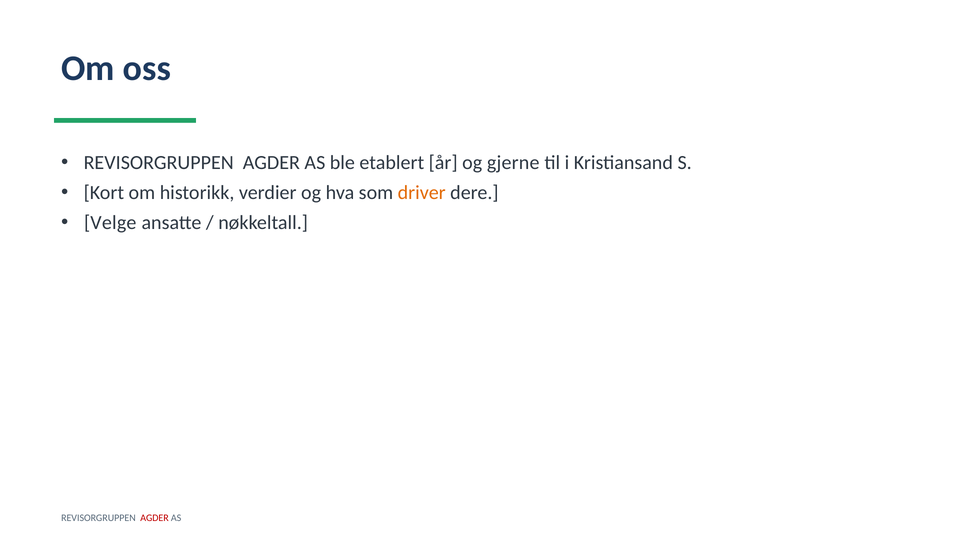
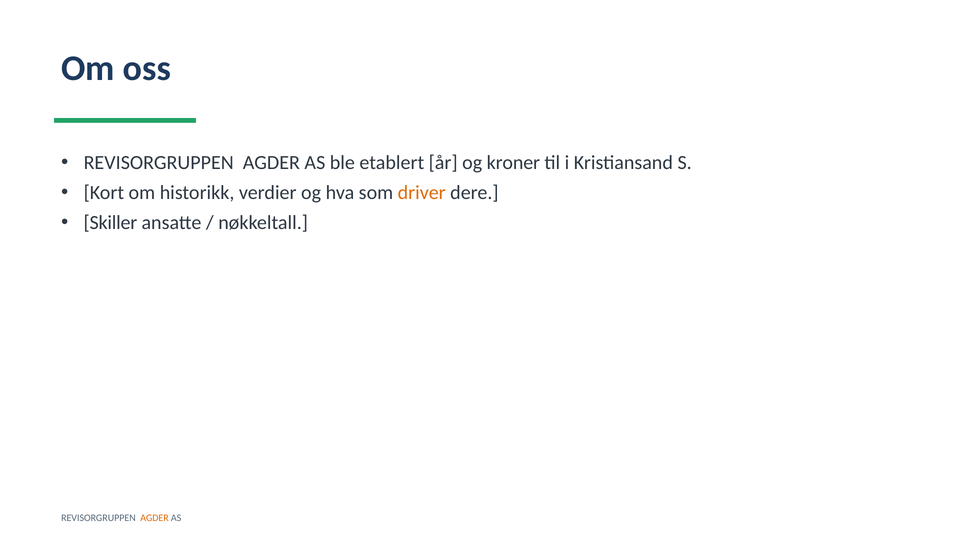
gjerne: gjerne -> kroner (513, 163)
Velge: Velge -> Skiller (110, 223)
AGDER colour: red -> orange (155, 519)
